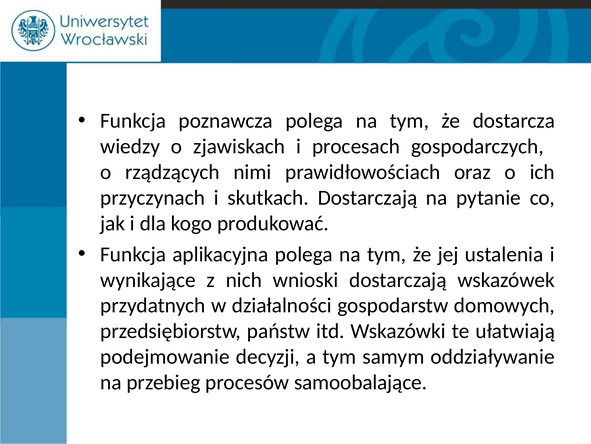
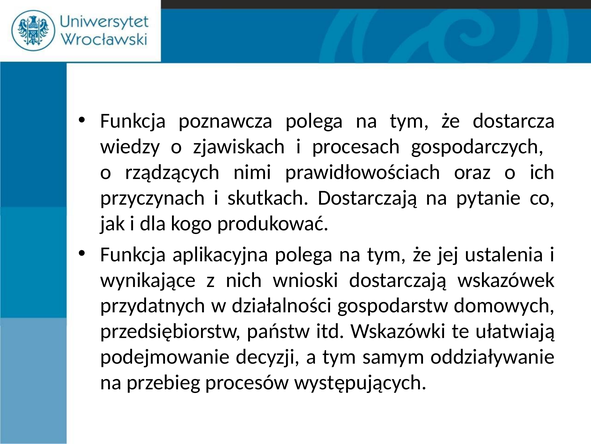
samoobalające: samoobalające -> występujących (360, 382)
